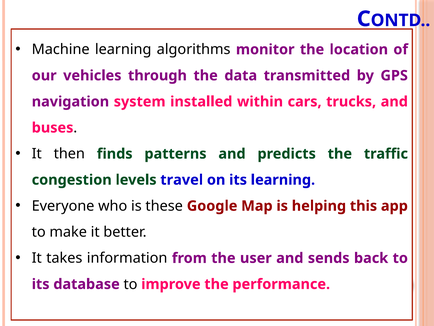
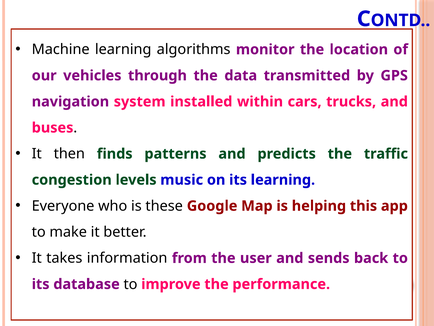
travel: travel -> music (182, 180)
